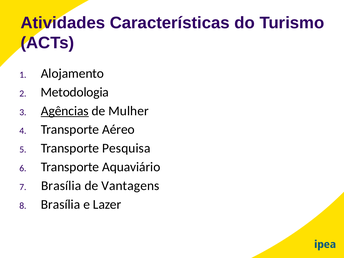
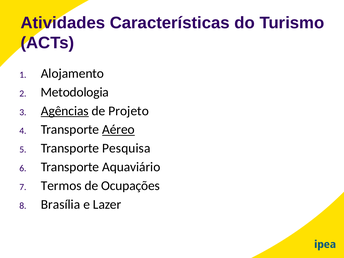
Mulher: Mulher -> Projeto (129, 111)
Aéreo underline: none -> present (118, 130)
Brasília: Brasília -> Termos (61, 186)
Vantagens: Vantagens -> Ocupações (131, 186)
